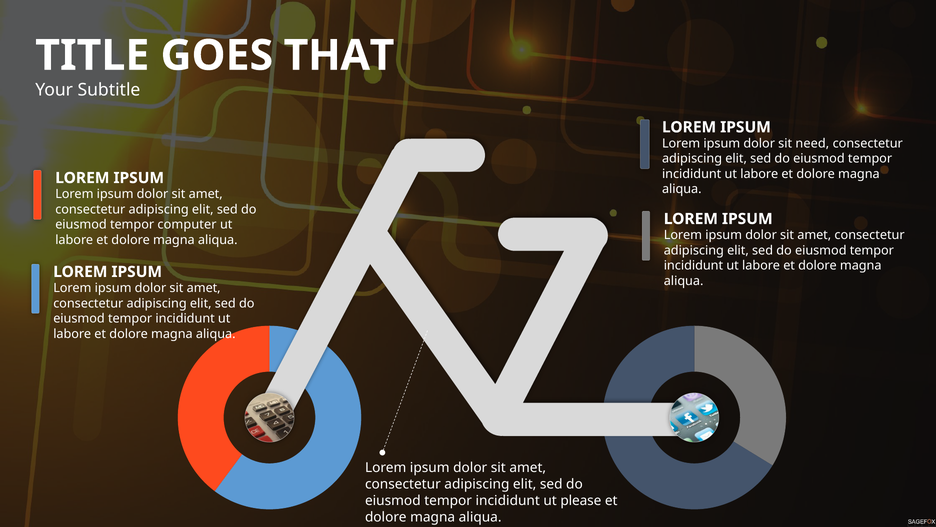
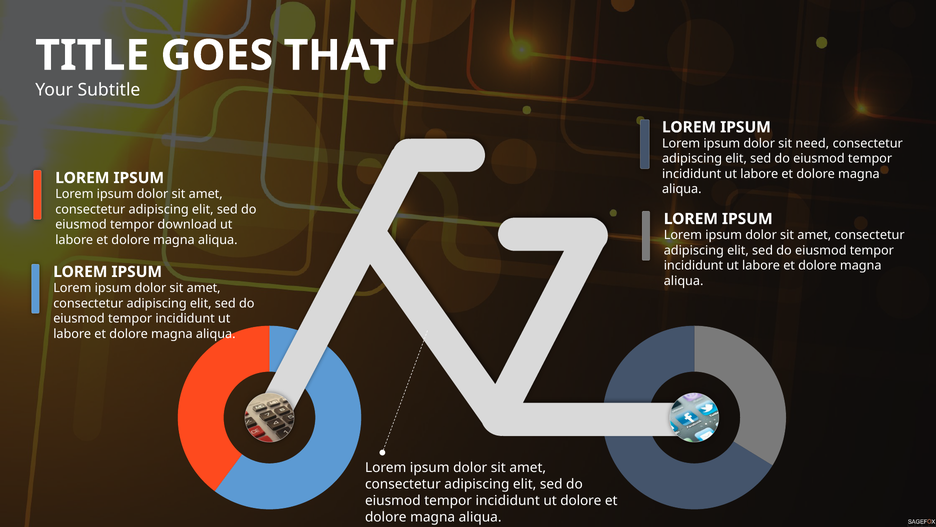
computer: computer -> download (187, 224)
ut please: please -> dolore (581, 500)
